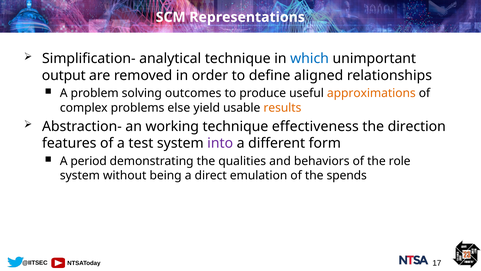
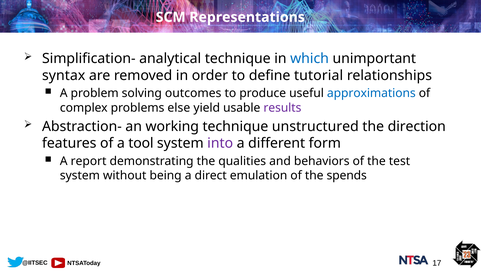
output: output -> syntax (64, 75)
aligned: aligned -> tutorial (319, 75)
approximations colour: orange -> blue (371, 93)
results colour: orange -> purple (282, 108)
effectiveness: effectiveness -> unstructured (315, 126)
test: test -> tool (141, 143)
period: period -> report (89, 161)
role: role -> test (400, 161)
